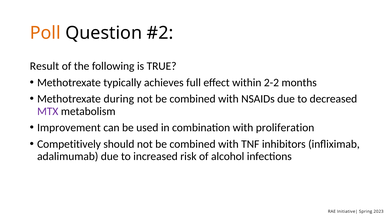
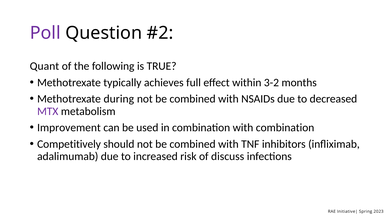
Poll colour: orange -> purple (45, 33)
Result: Result -> Quant (44, 66)
2-2: 2-2 -> 3-2 (271, 83)
with proliferation: proliferation -> combination (285, 128)
alcohol: alcohol -> discuss (228, 156)
